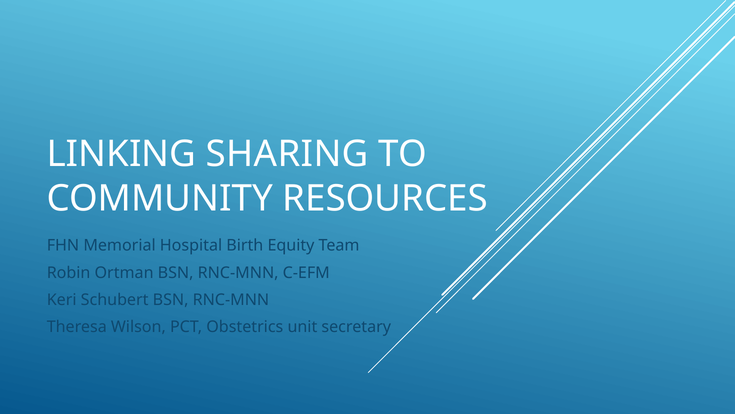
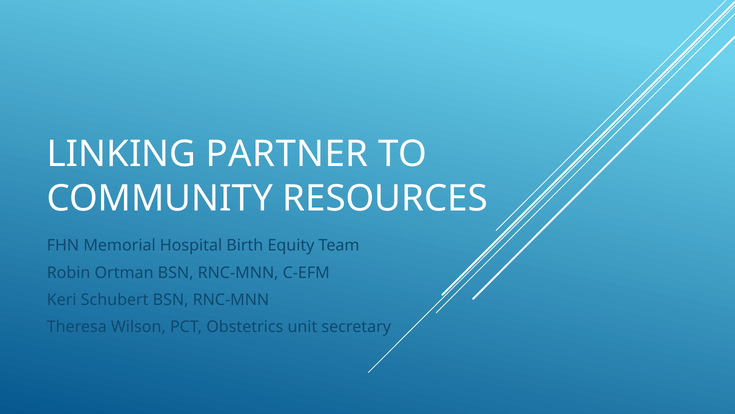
SHARING: SHARING -> PARTNER (287, 154)
